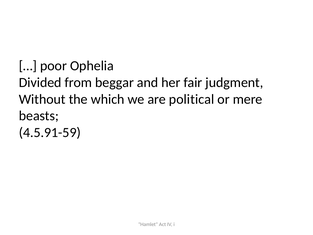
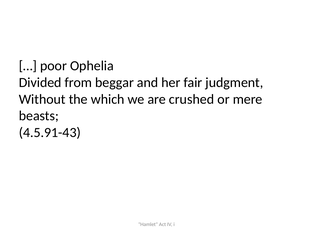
political: political -> crushed (192, 99)
4.5.91-59: 4.5.91-59 -> 4.5.91-43 (50, 132)
